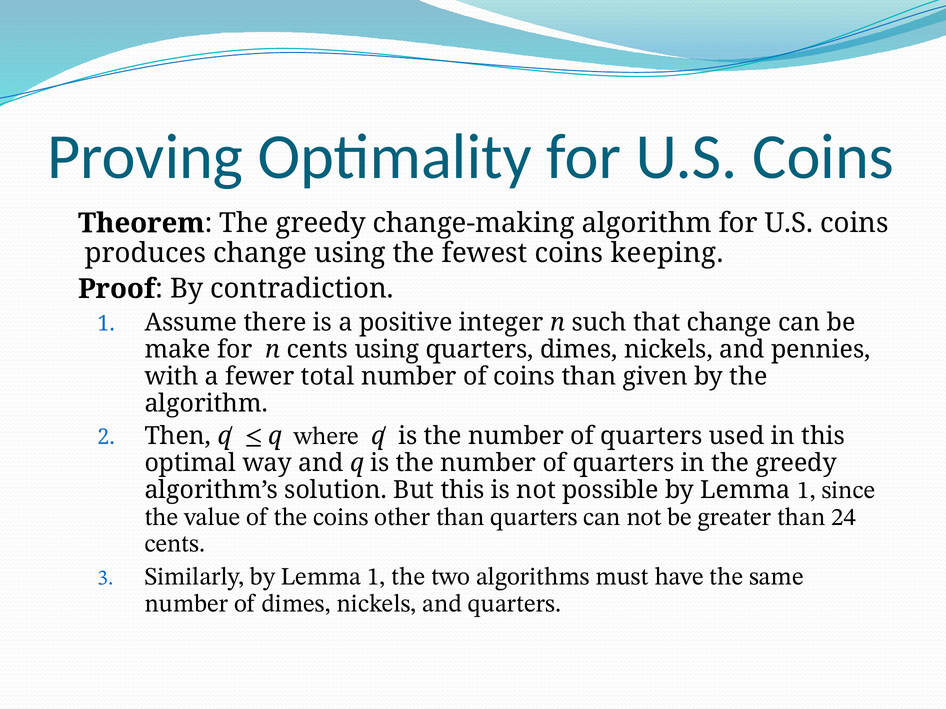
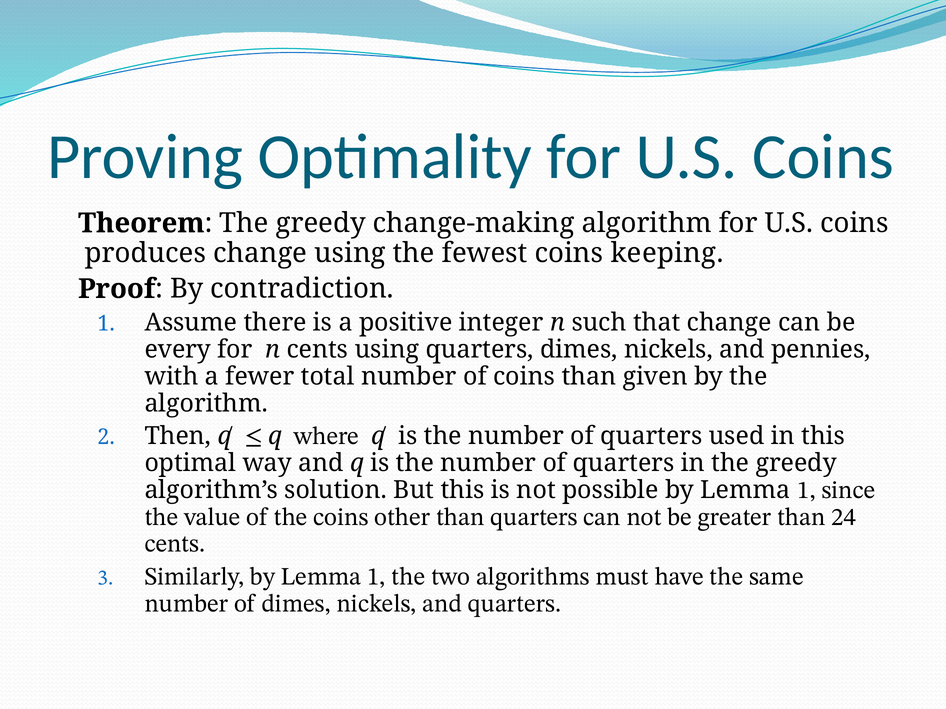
make: make -> every (178, 350)
